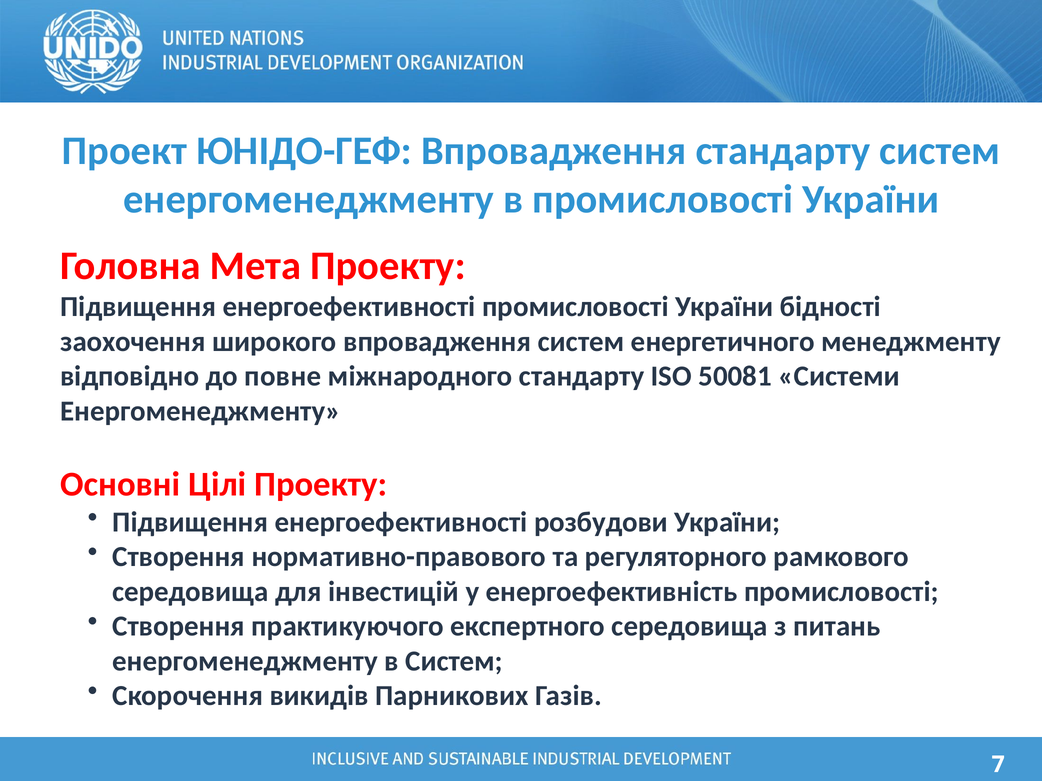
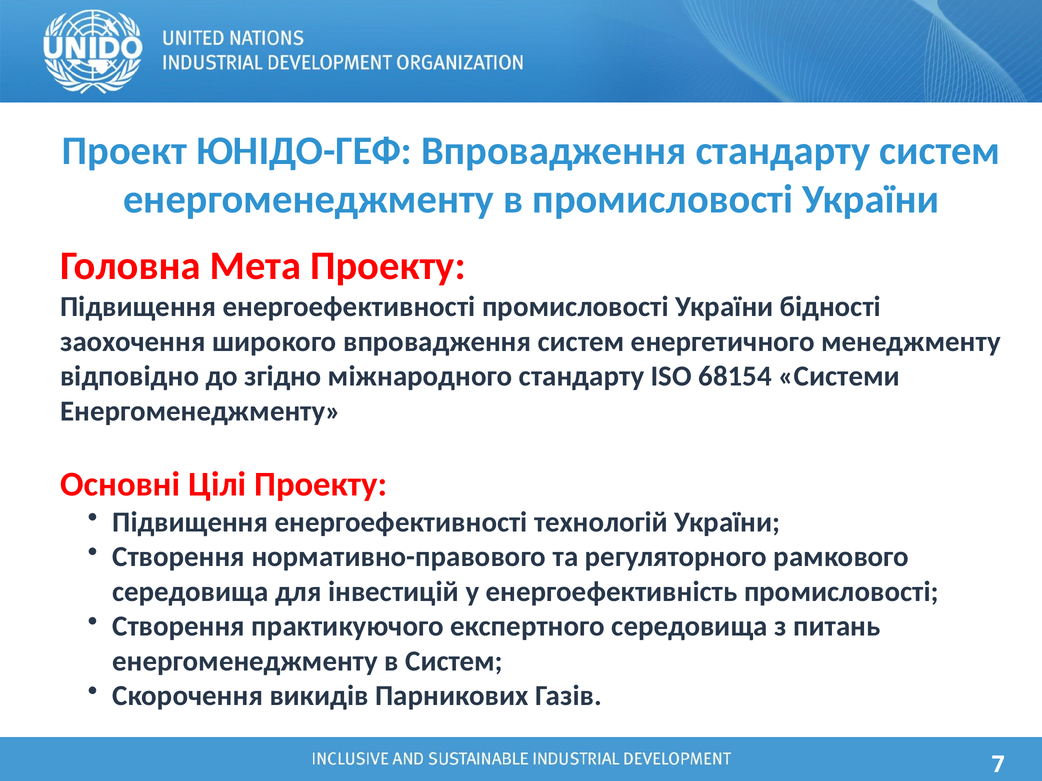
повне: повне -> згідно (283, 377)
50081: 50081 -> 68154 (735, 377)
розбудови: розбудови -> технологій (601, 523)
